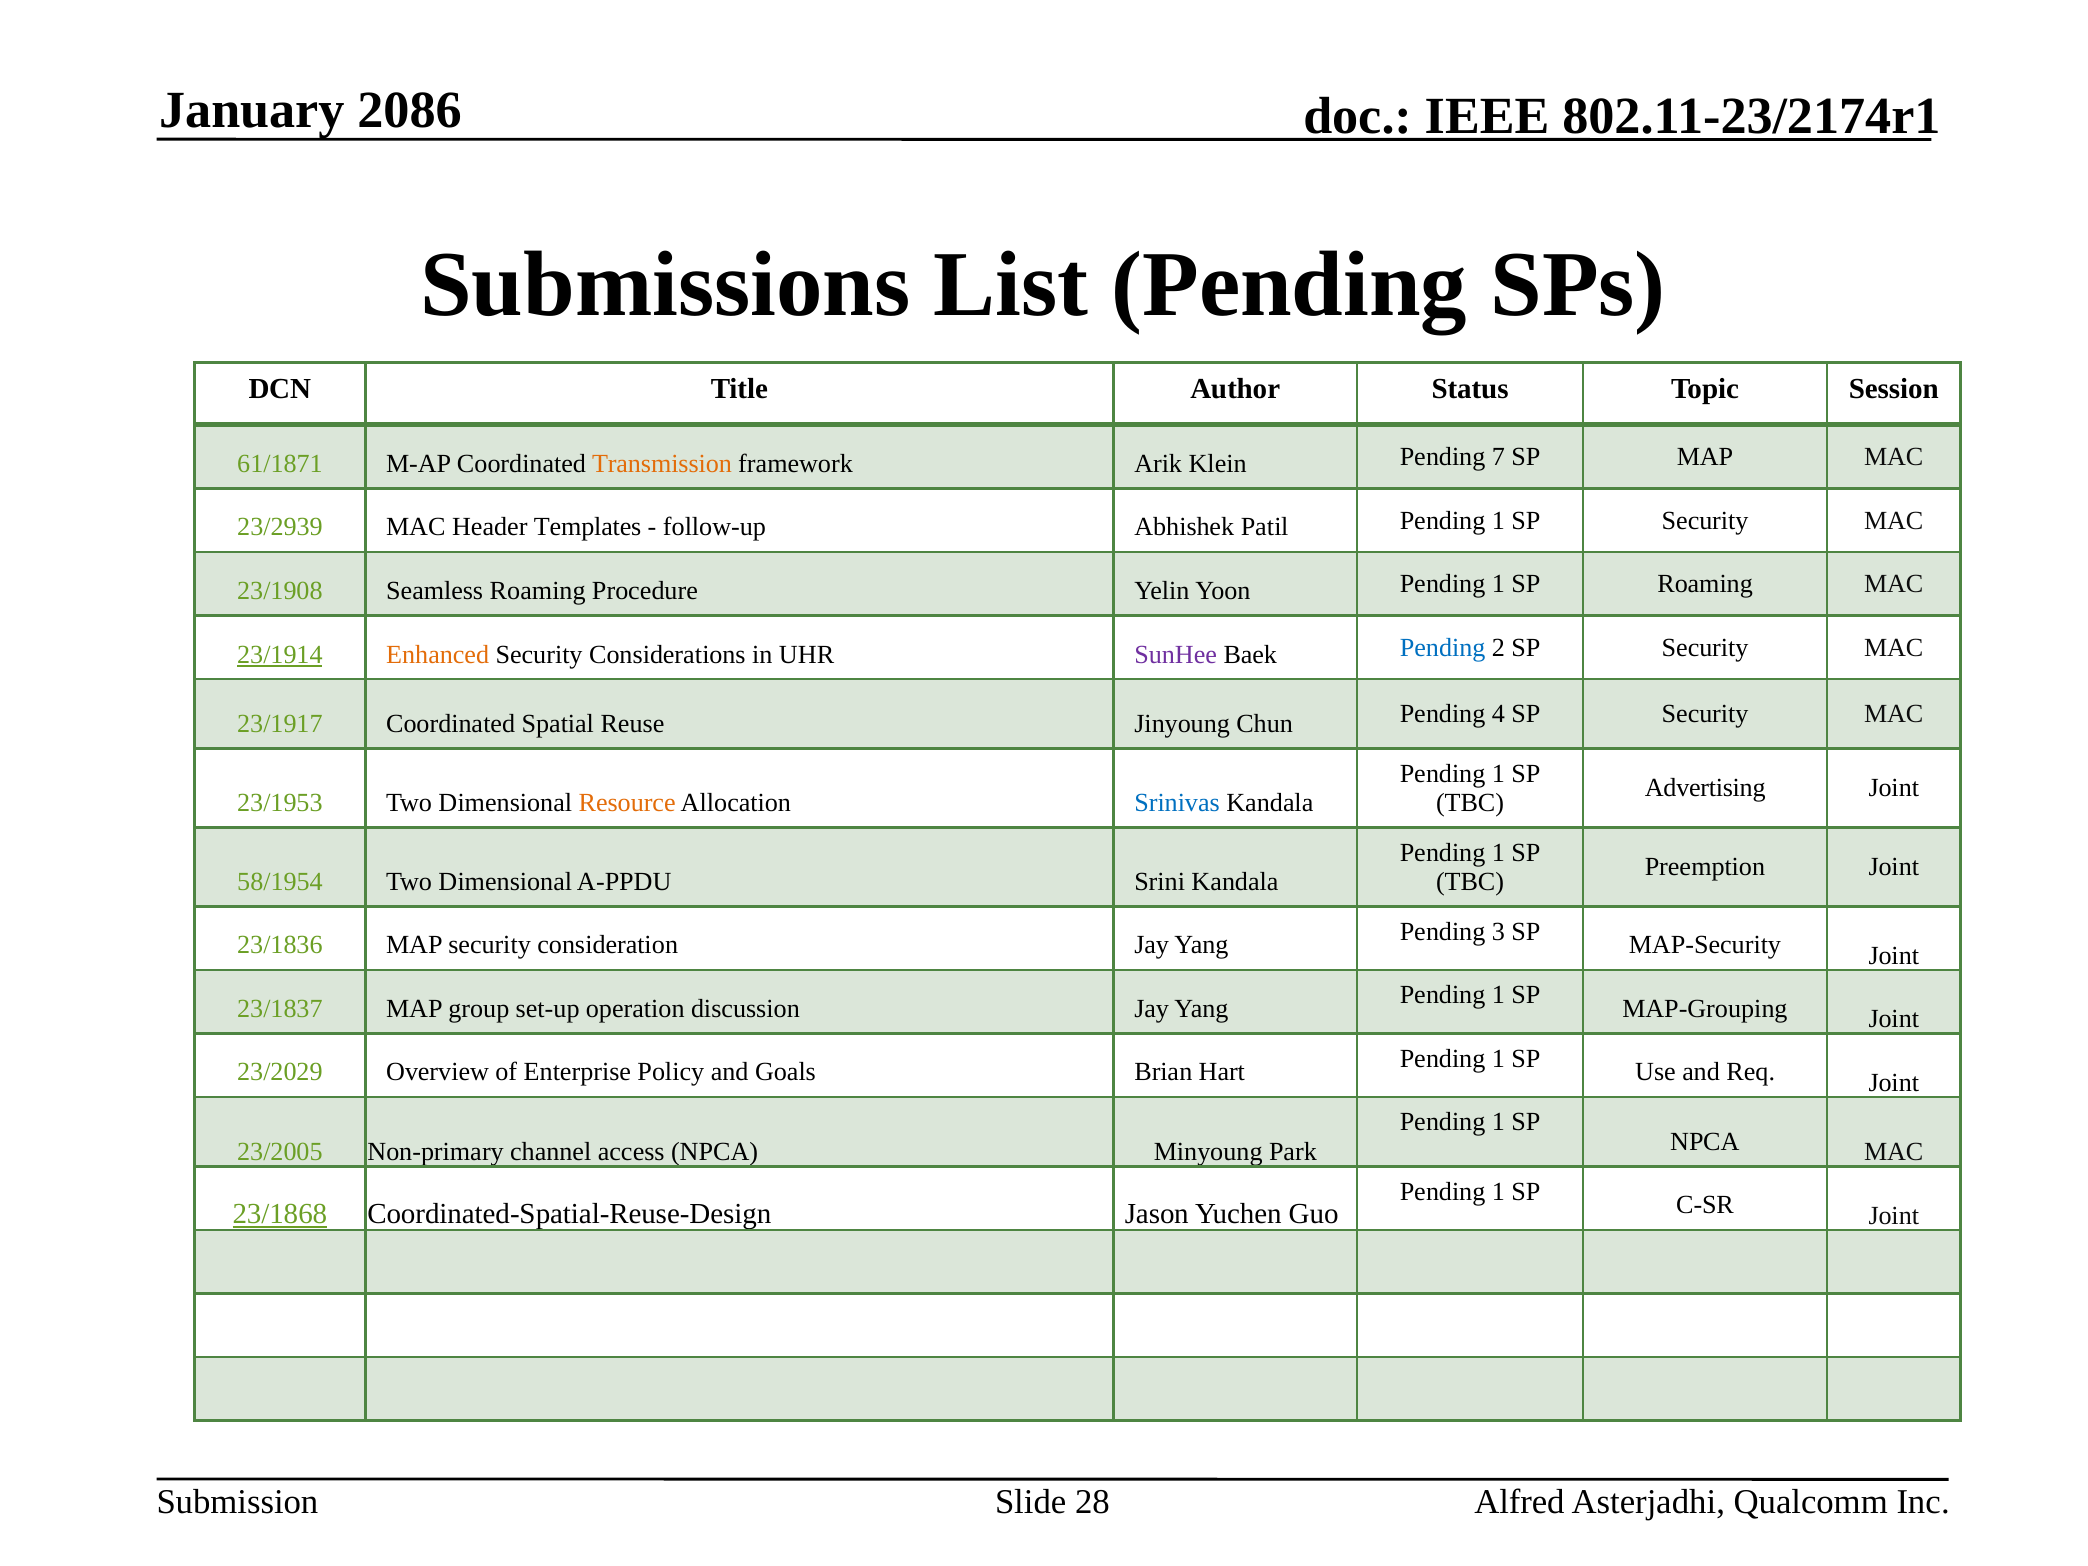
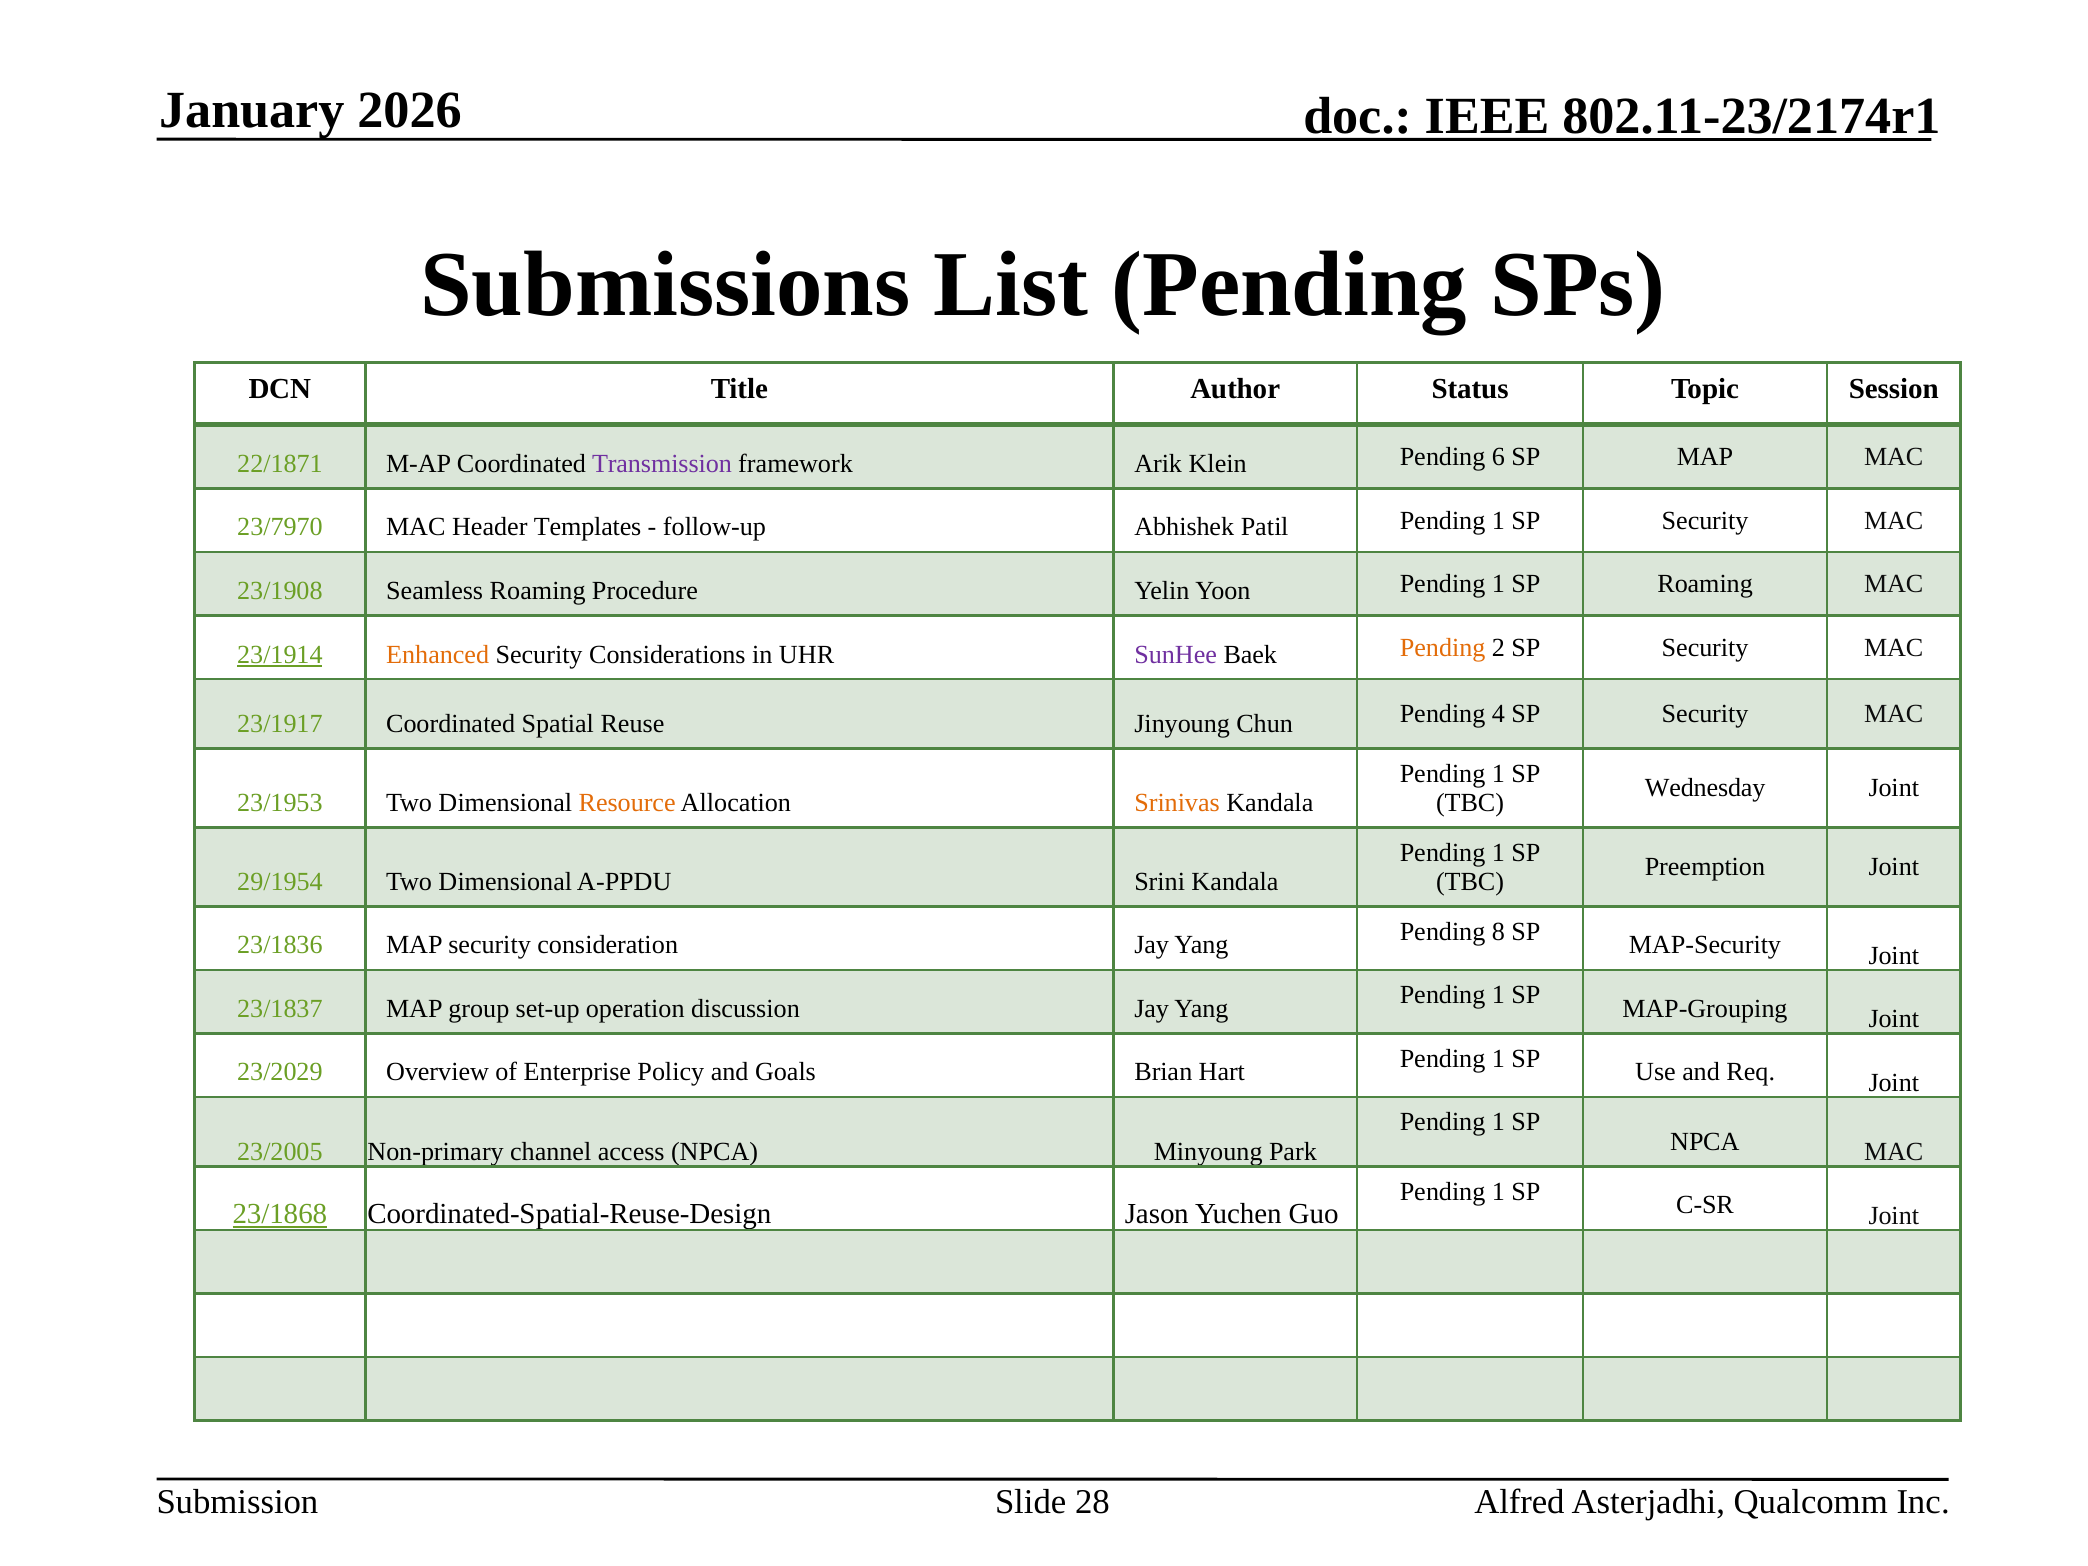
2086: 2086 -> 2026 (410, 111)
61/1871: 61/1871 -> 22/1871 (280, 464)
Transmission colour: orange -> purple (662, 464)
7: 7 -> 6 (1498, 457)
23/2939: 23/2939 -> 23/7970 (280, 527)
Pending colour: blue -> orange (1443, 648)
Advertising: Advertising -> Wednesday (1705, 788)
Srinivas colour: blue -> orange (1177, 803)
58/1954: 58/1954 -> 29/1954 (280, 882)
3: 3 -> 8 (1498, 931)
